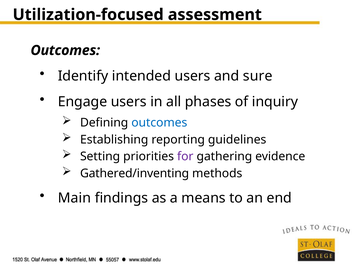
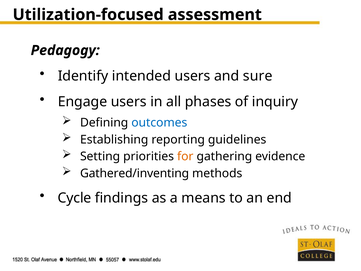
Outcomes: Outcomes -> Pedagogy (65, 50)
for colour: purple -> orange (185, 156)
Main: Main -> Cycle (75, 198)
